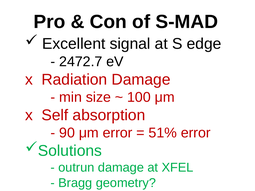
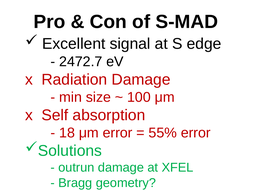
90: 90 -> 18 (67, 133)
51%: 51% -> 55% (163, 133)
